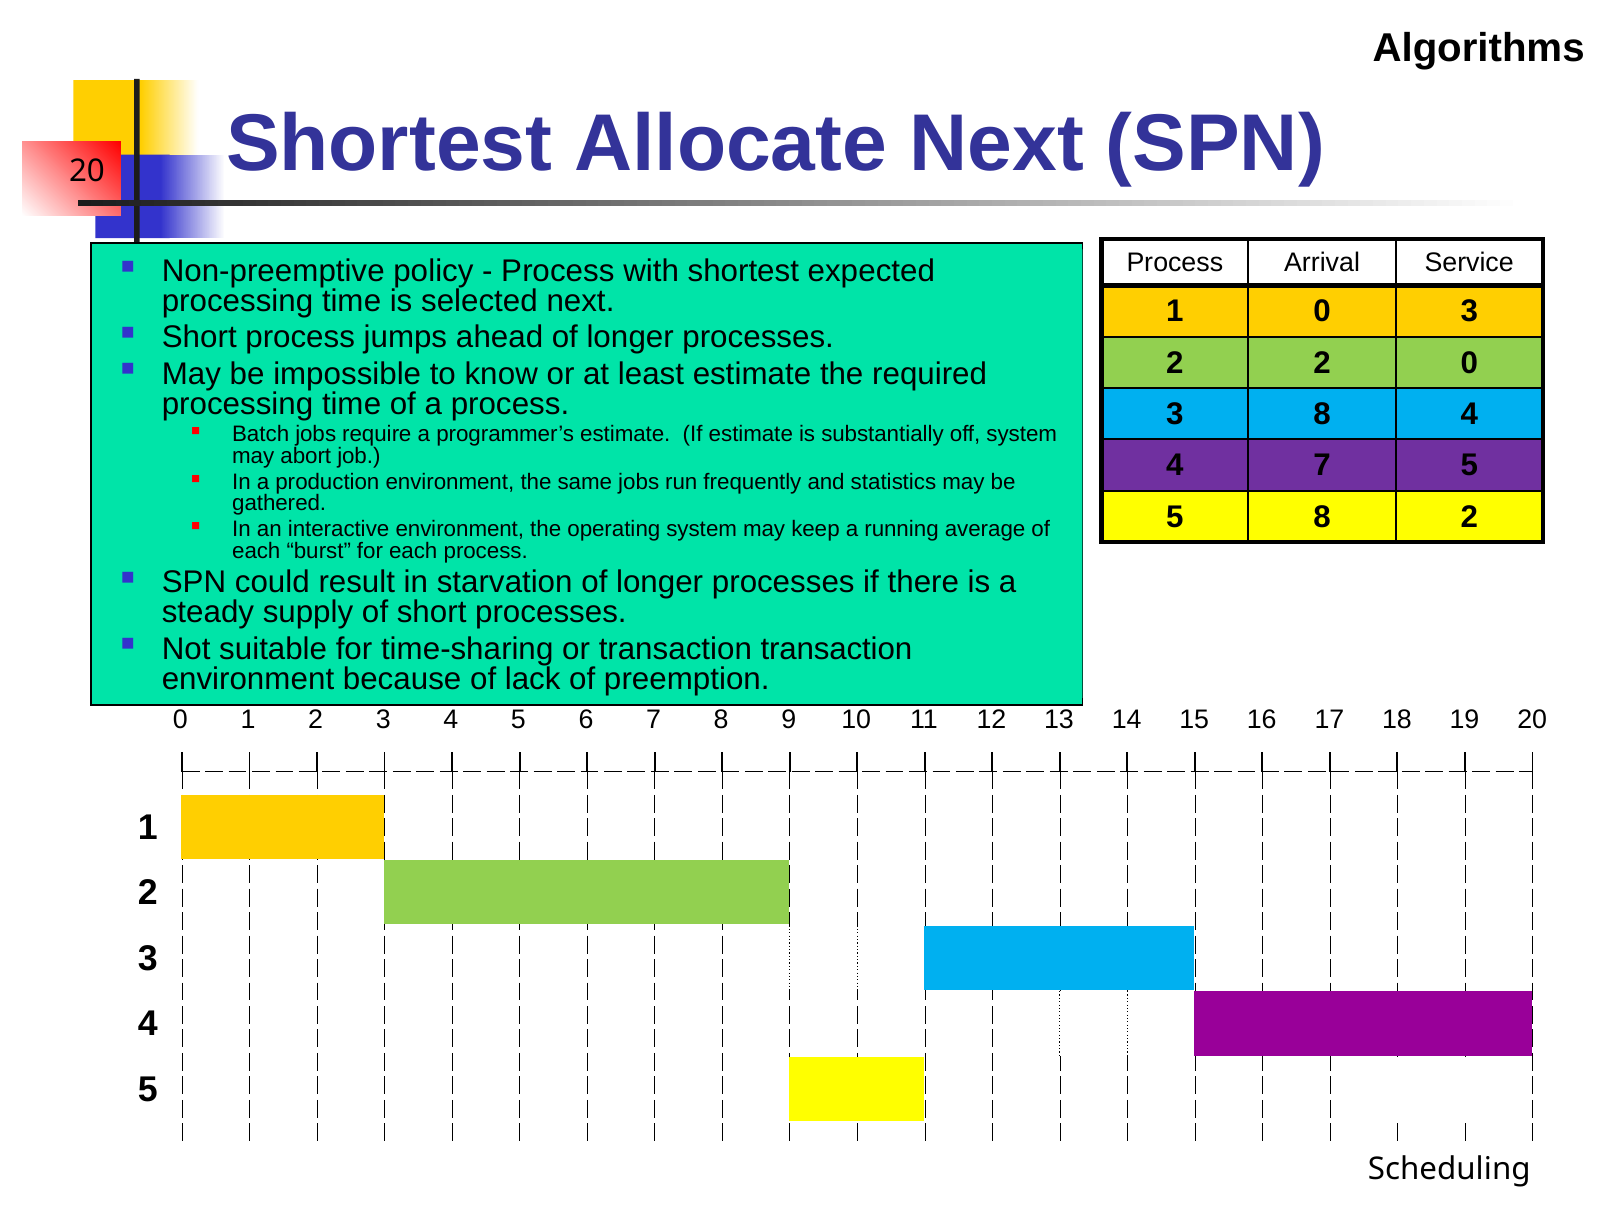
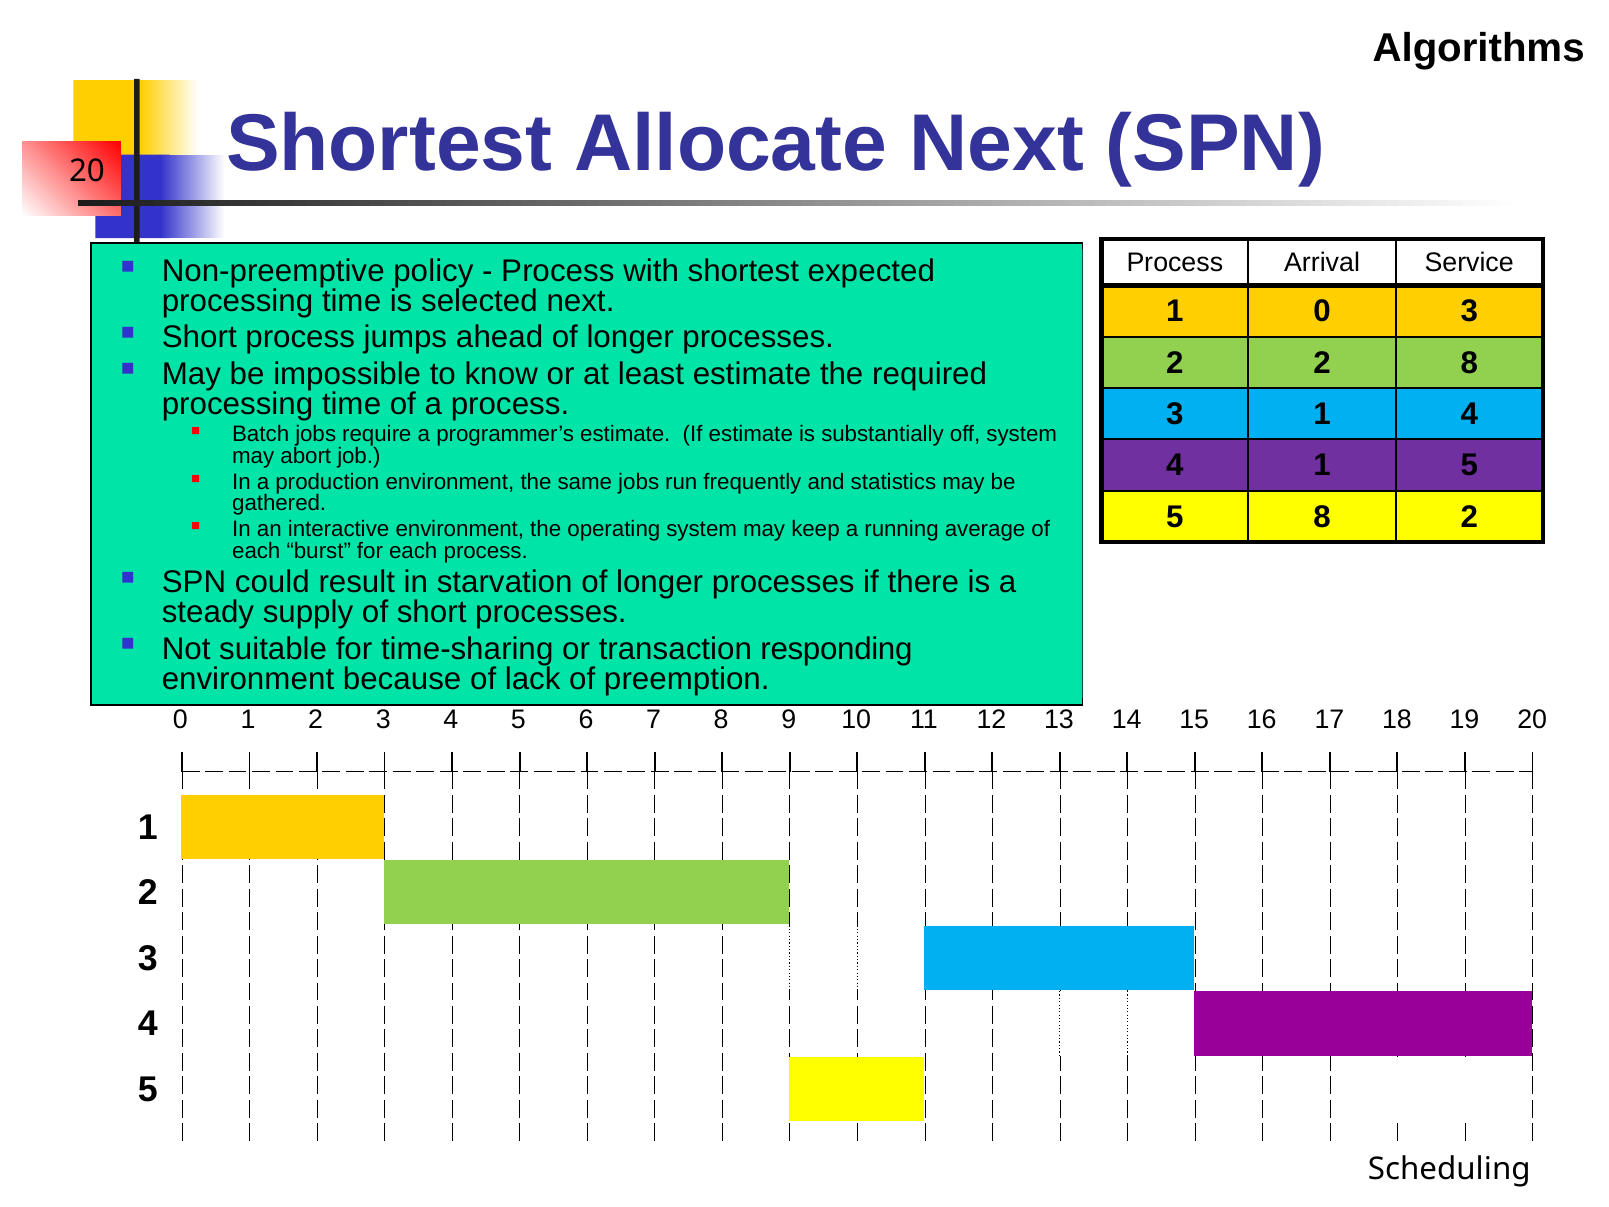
2 0: 0 -> 8 (1469, 363)
8: 8 -> 1 (1322, 414)
4 7: 7 -> 1 (1322, 465)
transaction: transaction -> responding (836, 649)
